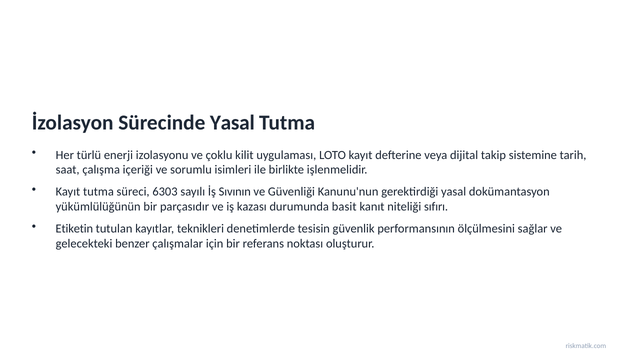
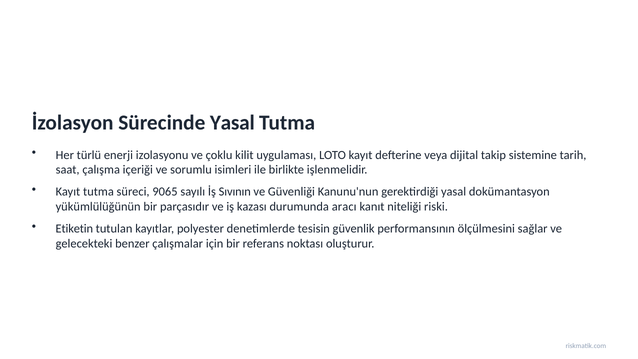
6303: 6303 -> 9065 (165, 192)
basit: basit -> aracı (344, 207)
sıfırı: sıfırı -> riski (436, 207)
teknikleri: teknikleri -> polyester (200, 229)
